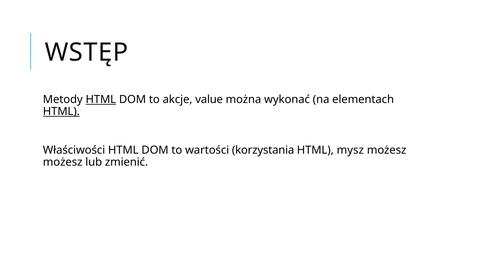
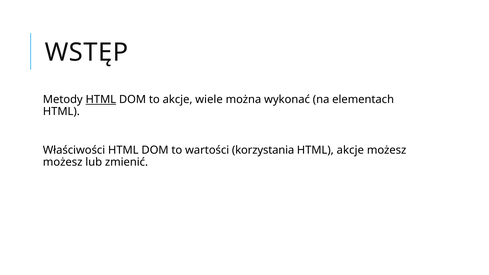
value: value -> wiele (209, 99)
HTML underline: present -> none (61, 112)
HTML mysz: mysz -> akcje (350, 150)
